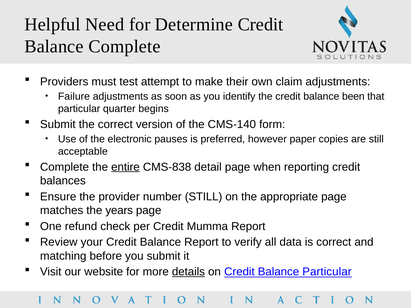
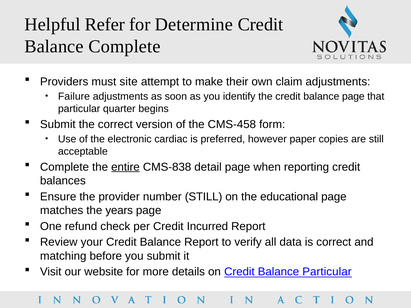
Need: Need -> Refer (105, 25)
test: test -> site (129, 82)
balance been: been -> page (353, 97)
CMS-140: CMS-140 -> CMS-458 (232, 124)
pauses: pauses -> cardiac (171, 139)
appropriate: appropriate -> educational (289, 197)
Mumma: Mumma -> Incurred (207, 226)
details underline: present -> none (188, 272)
